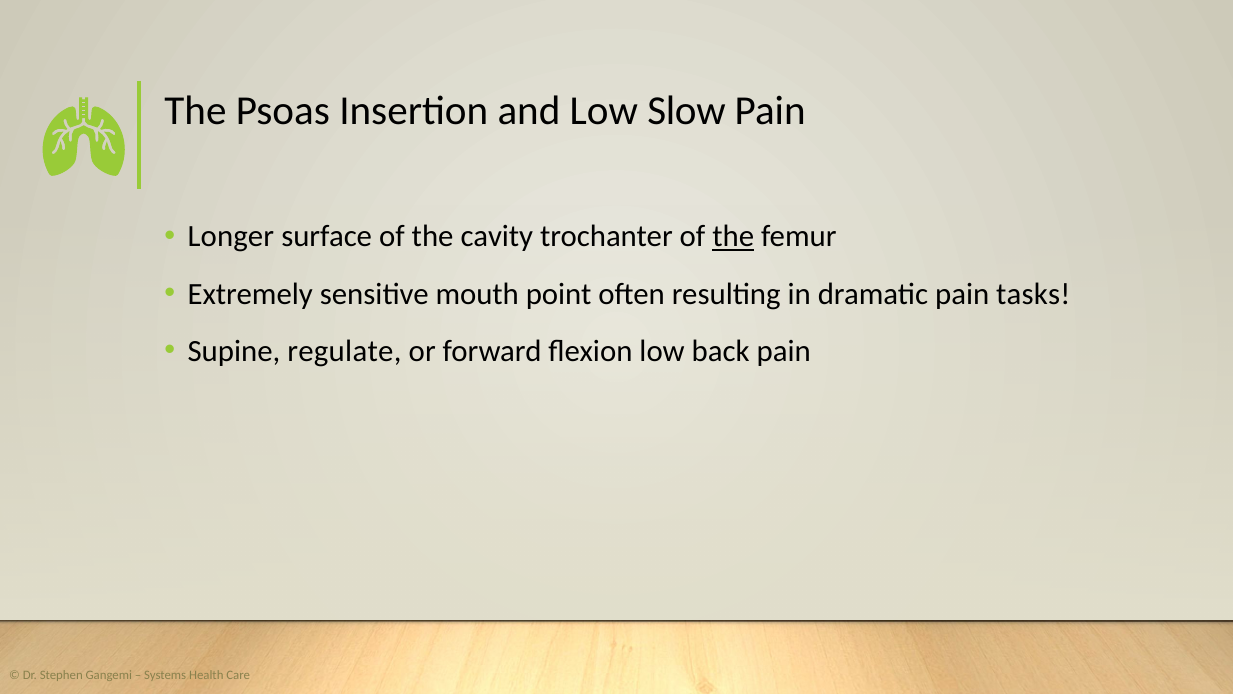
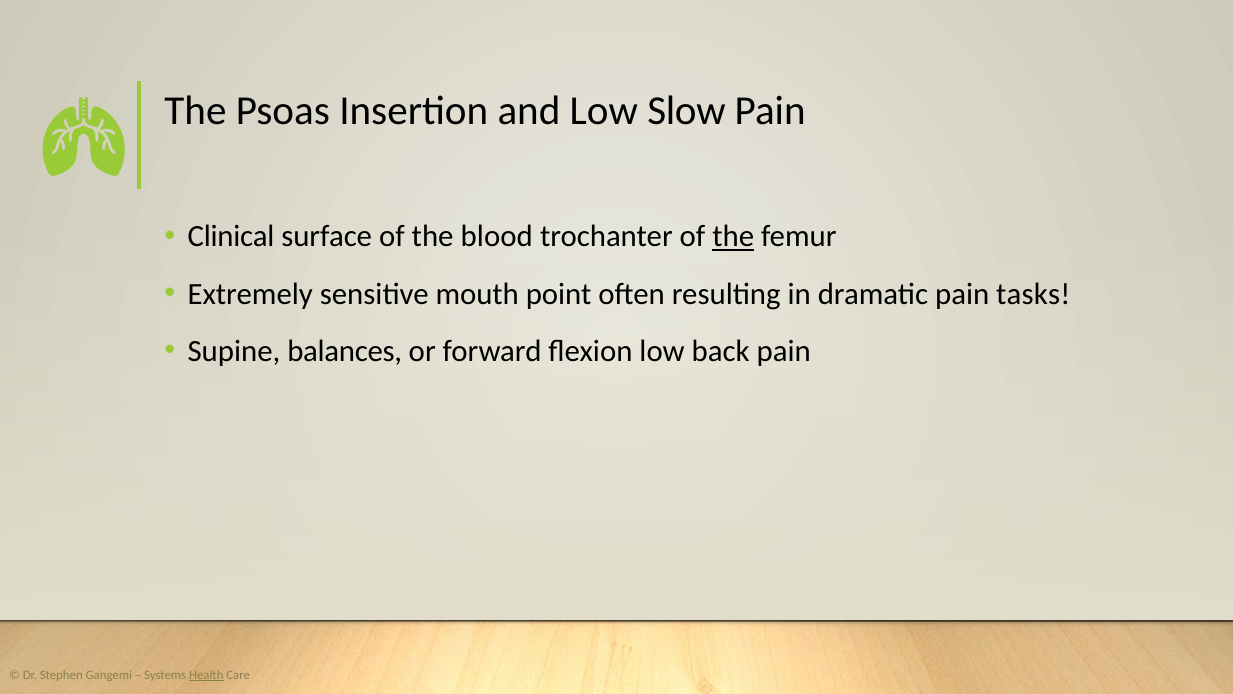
Longer: Longer -> Clinical (231, 237)
cavity: cavity -> blood (497, 237)
regulate: regulate -> balances (345, 351)
Health underline: none -> present (206, 674)
